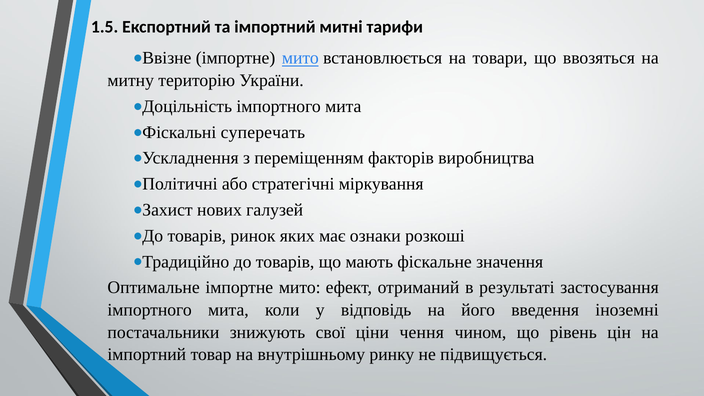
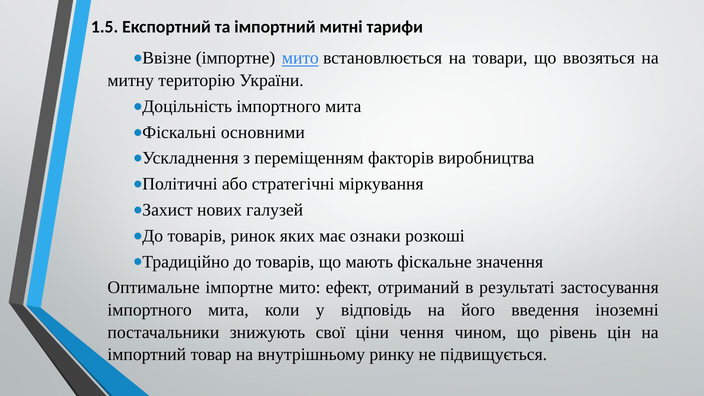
суперечать: суперечать -> основними (263, 132)
